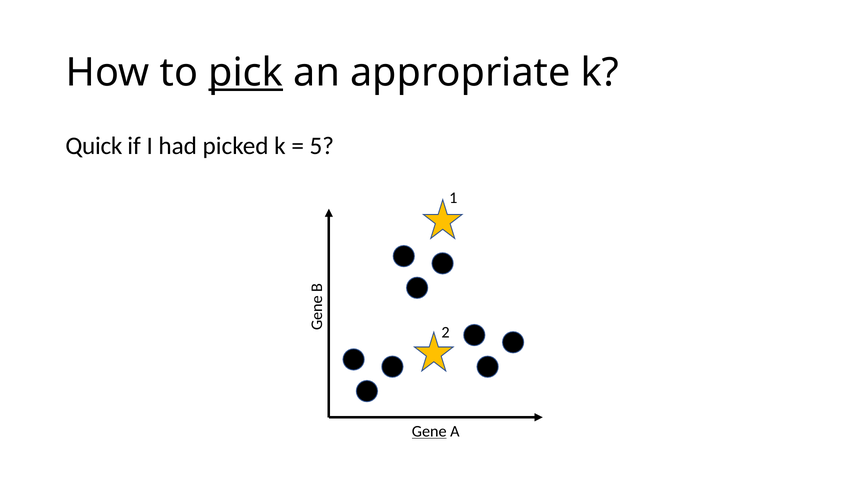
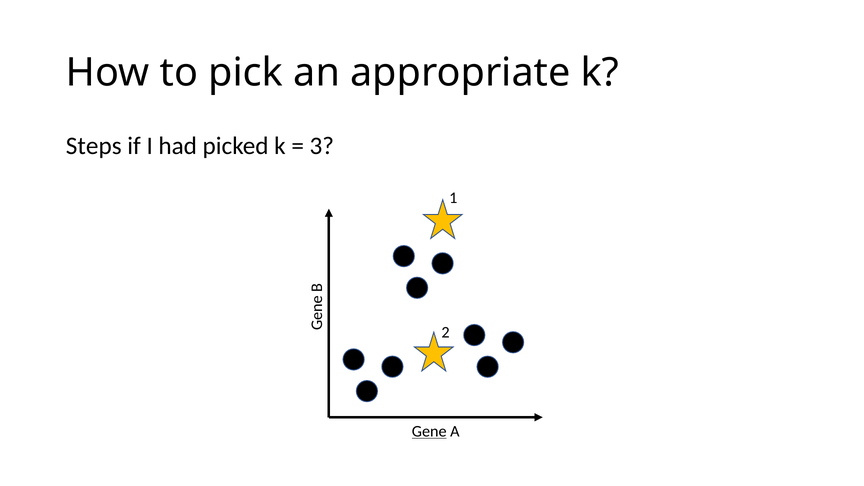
pick underline: present -> none (246, 73)
Quick: Quick -> Steps (94, 146)
5: 5 -> 3 (322, 146)
